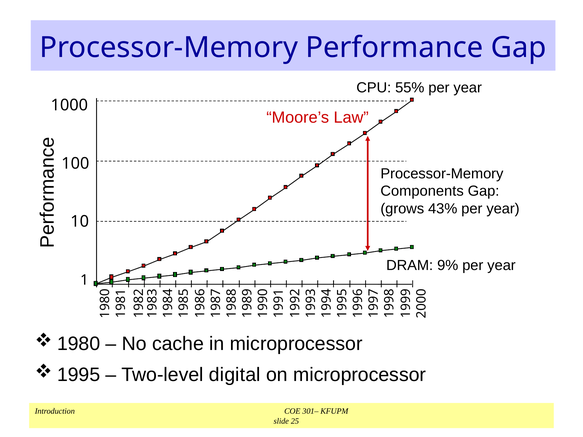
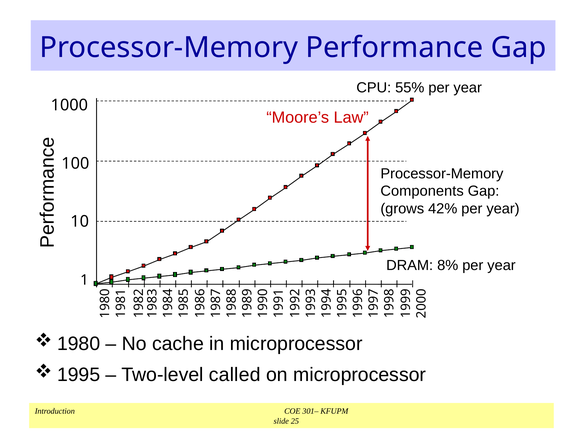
43%: 43% -> 42% (443, 209)
9%: 9% -> 8% (448, 265)
digital: digital -> called (235, 375)
